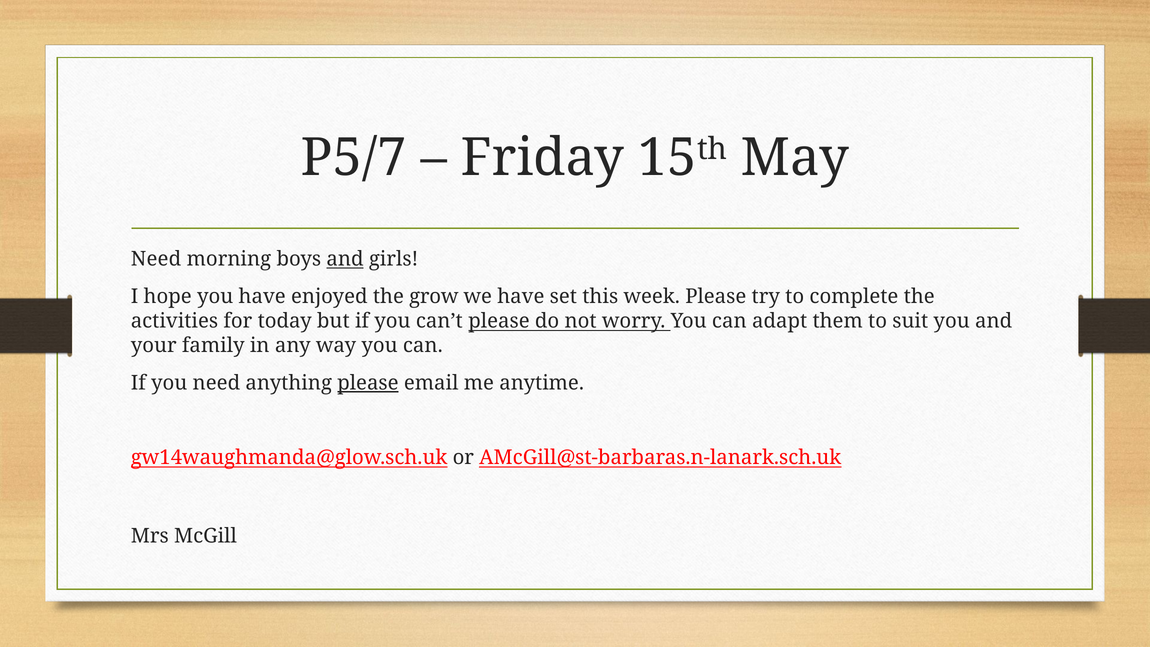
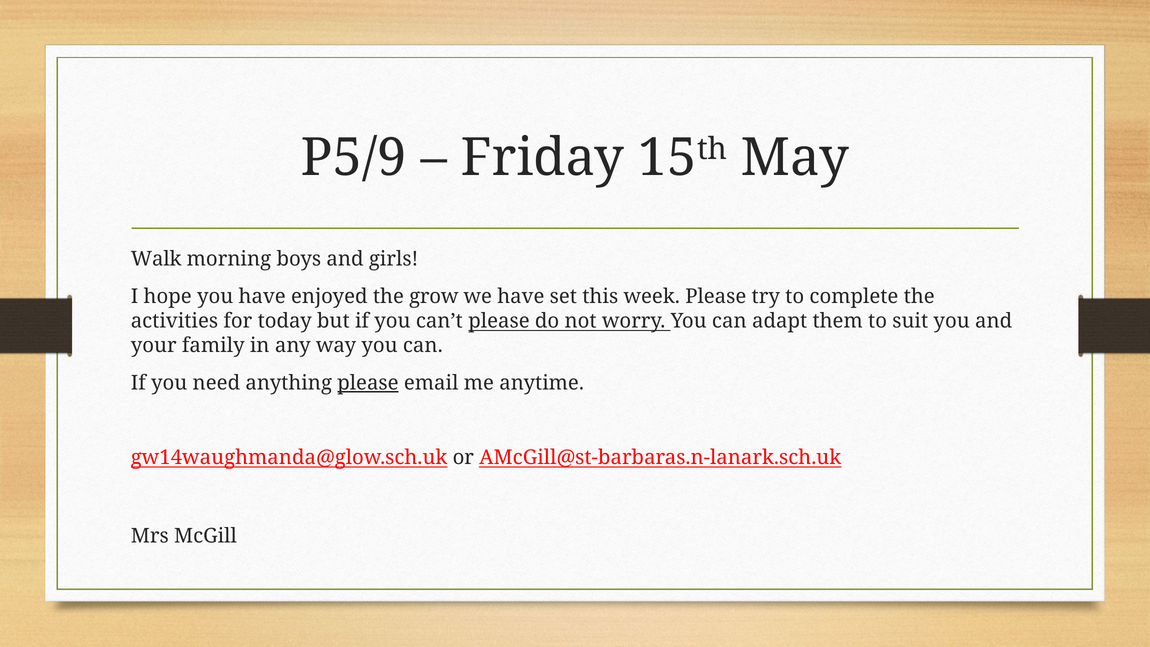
P5/7: P5/7 -> P5/9 (354, 158)
Need: Need -> Walk (156, 259)
and underline: present -> none (345, 259)
